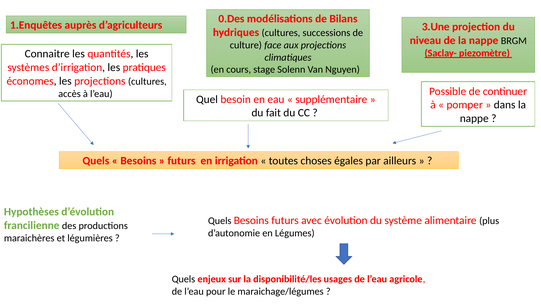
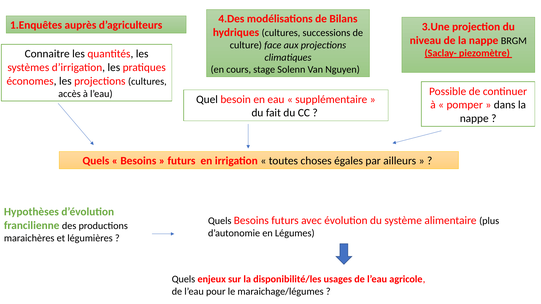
0.Des: 0.Des -> 4.Des (231, 19)
